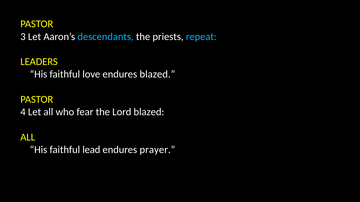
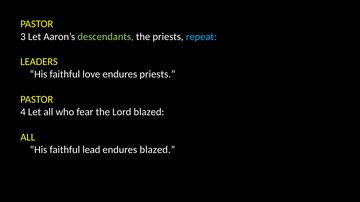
descendants colour: light blue -> light green (106, 37)
endures blazed: blazed -> priests (157, 74)
endures prayer: prayer -> blazed (157, 150)
